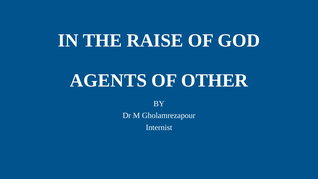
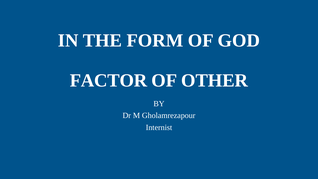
RAISE: RAISE -> FORM (155, 40)
AGENTS: AGENTS -> FACTOR (109, 80)
